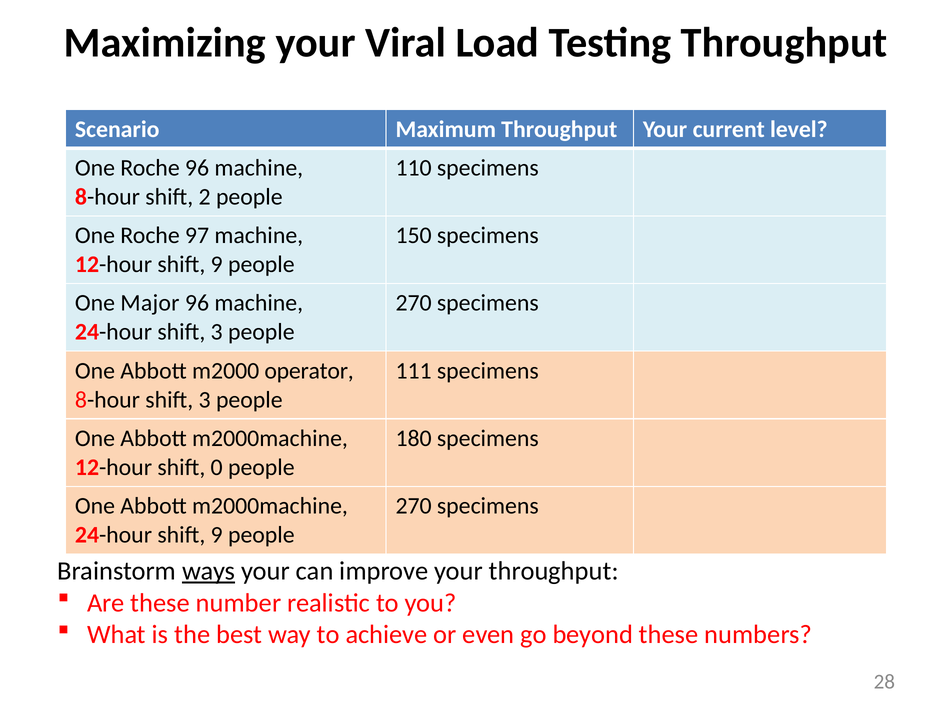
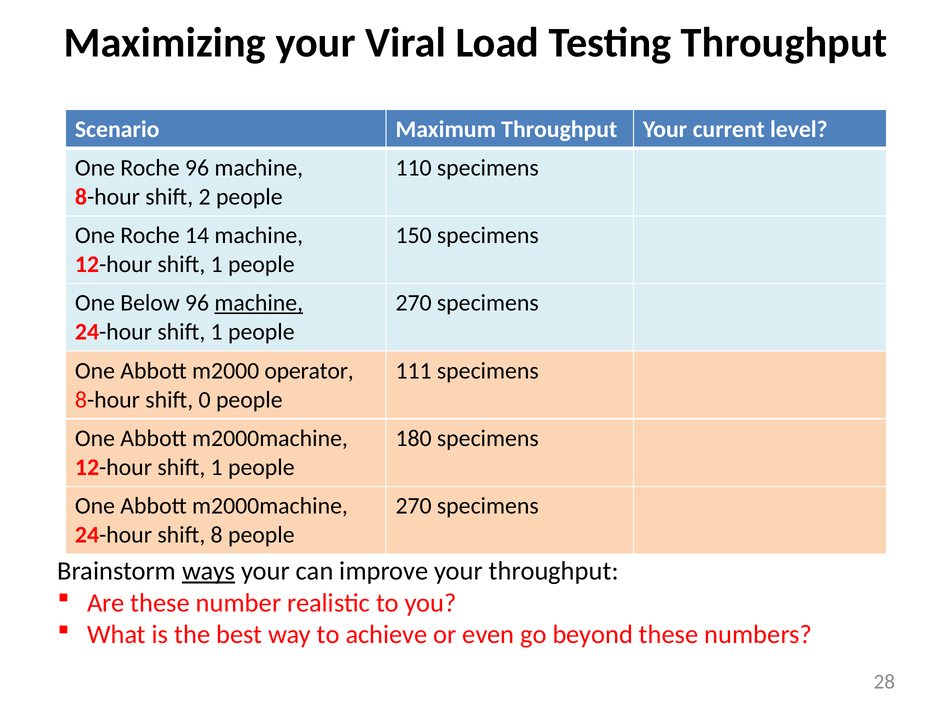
97: 97 -> 14 (197, 235)
9: 9 -> 1 (217, 264)
Major: Major -> Below (150, 303)
machine underline: none -> present (259, 303)
24-hour shift 3: 3 -> 1 (217, 332)
8-hour shift 3: 3 -> 0 (205, 400)
0: 0 -> 1 (217, 467)
24-hour shift 9: 9 -> 8 (217, 535)
